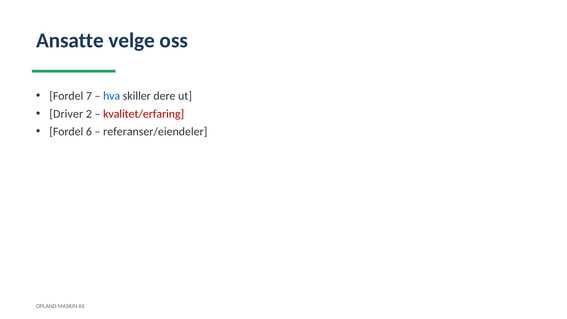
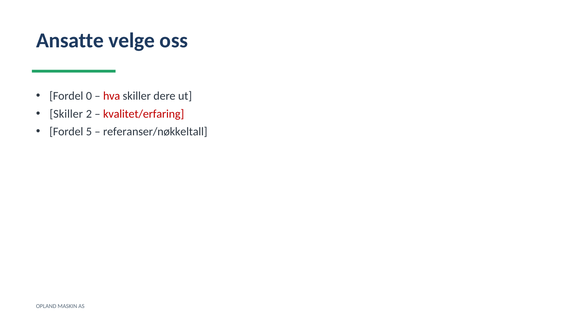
7: 7 -> 0 (89, 96)
hva colour: blue -> red (112, 96)
Driver: Driver -> Skiller (66, 114)
6: 6 -> 5 (89, 131)
referanser/eiendeler: referanser/eiendeler -> referanser/nøkkeltall (155, 131)
